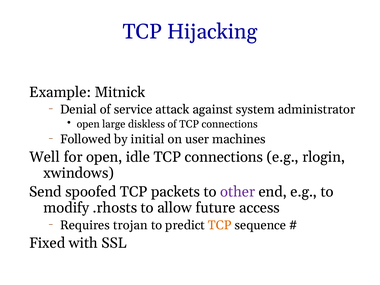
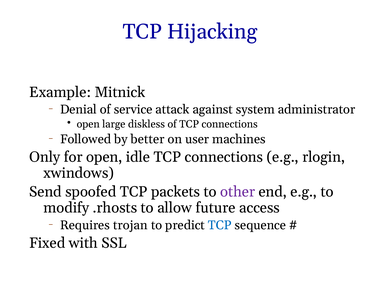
initial: initial -> better (148, 139)
Well: Well -> Only (45, 157)
TCP colour: orange -> blue (220, 225)
